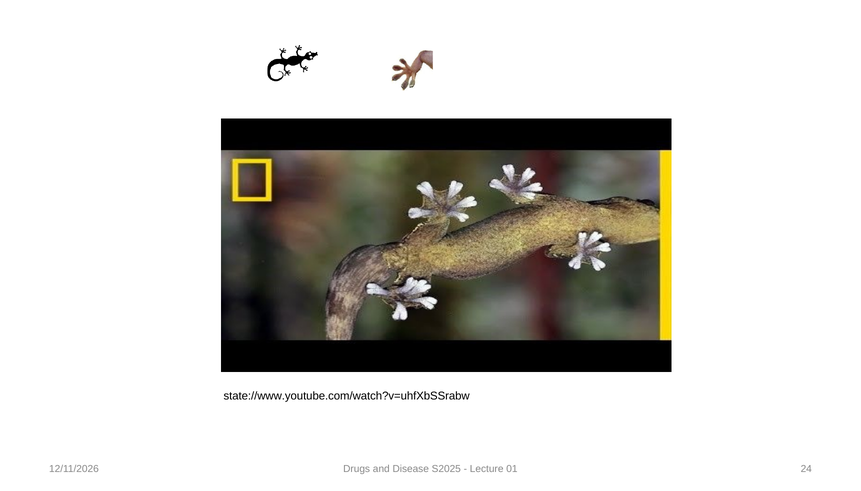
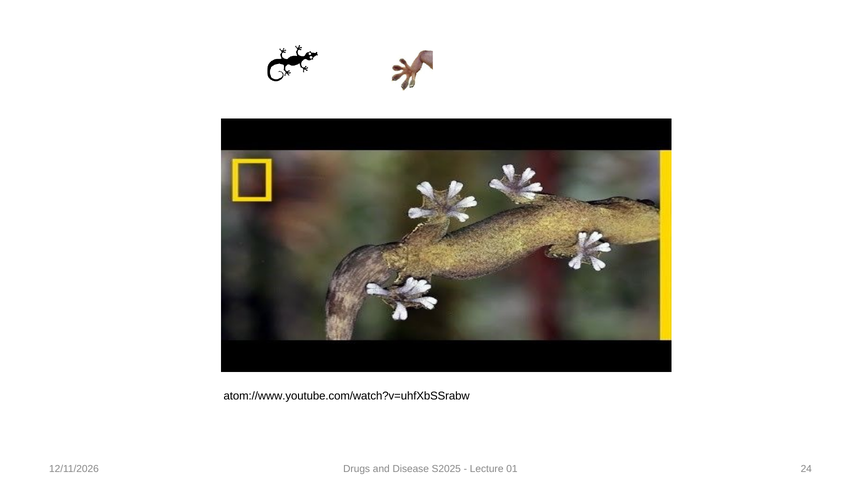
state://www.youtube.com/watch?v=uhfXbSSrabw: state://www.youtube.com/watch?v=uhfXbSSrabw -> atom://www.youtube.com/watch?v=uhfXbSSrabw (347, 396)
